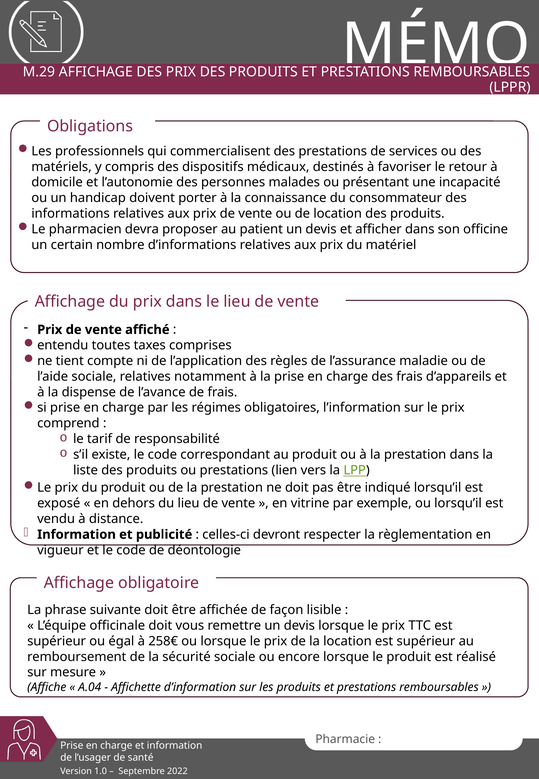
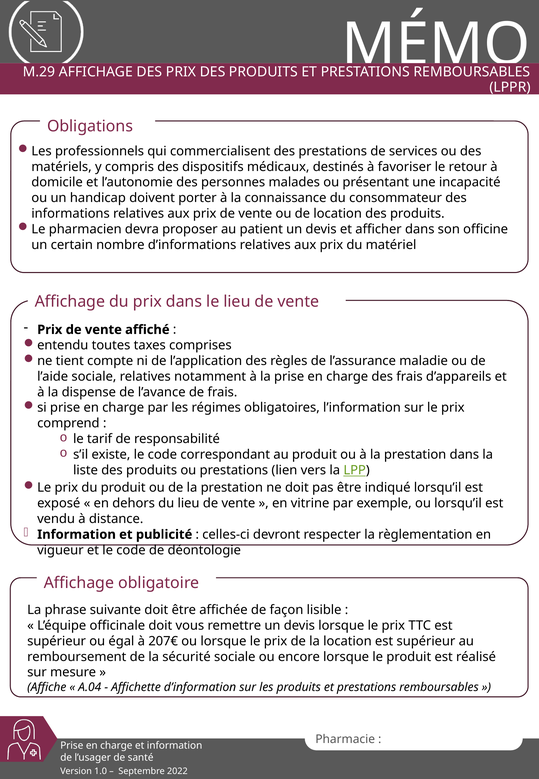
258€: 258€ -> 207€ (163, 641)
